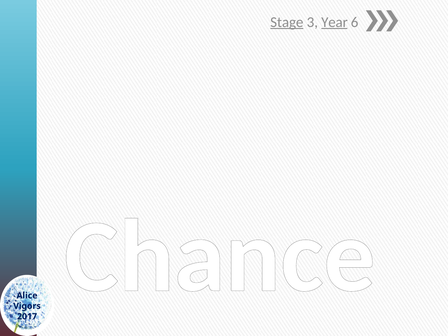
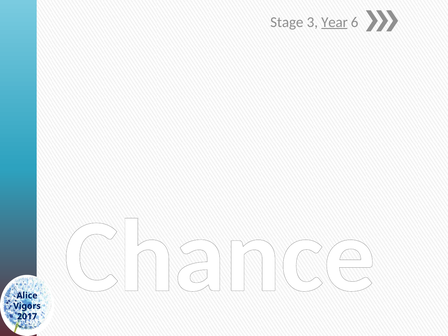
Stage underline: present -> none (287, 22)
